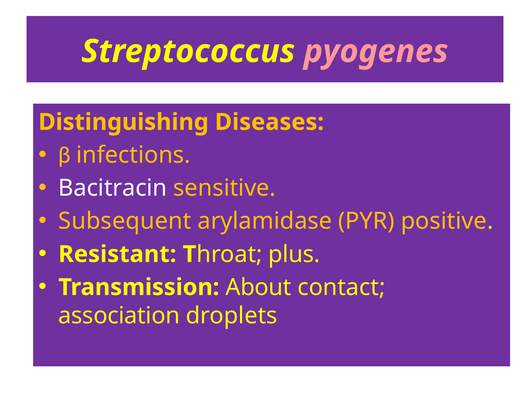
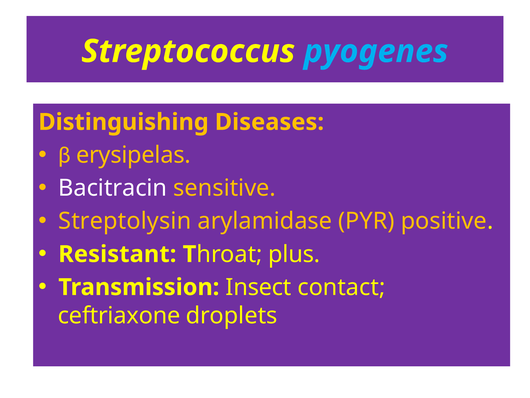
pyogenes colour: pink -> light blue (376, 51)
infections: infections -> erysipelas (133, 155)
Subsequent: Subsequent -> Streptolysin (125, 221)
About: About -> Insect (259, 287)
association: association -> ceftriaxone (119, 315)
